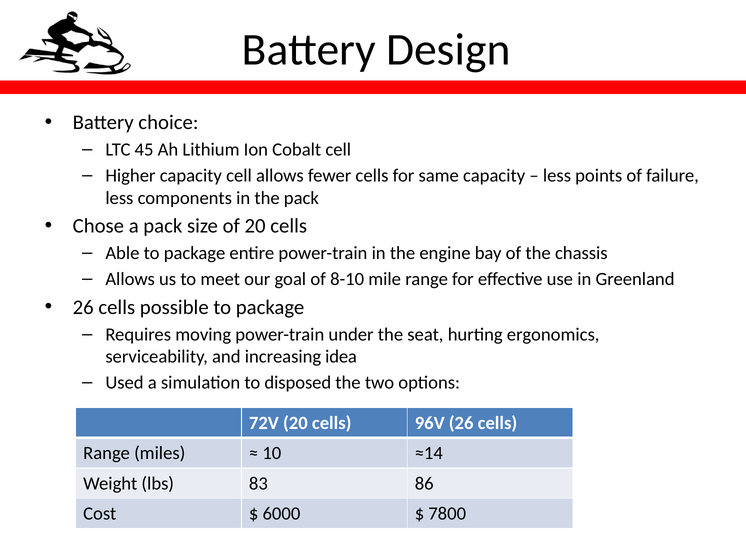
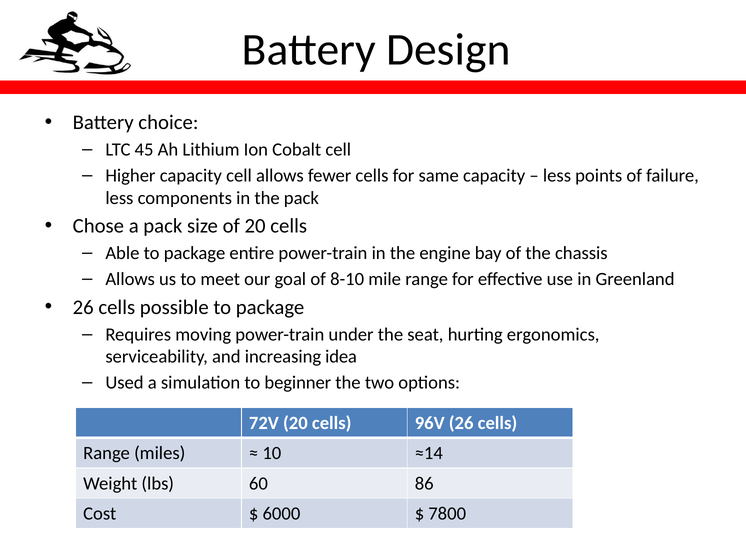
disposed: disposed -> beginner (298, 383)
83: 83 -> 60 (258, 484)
